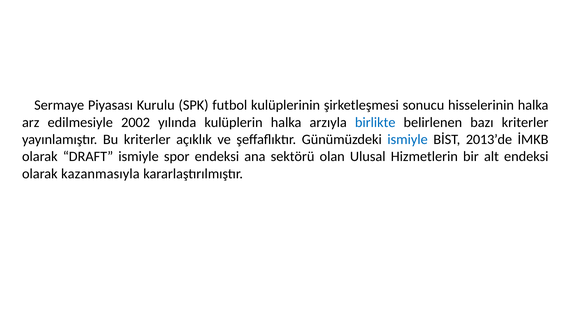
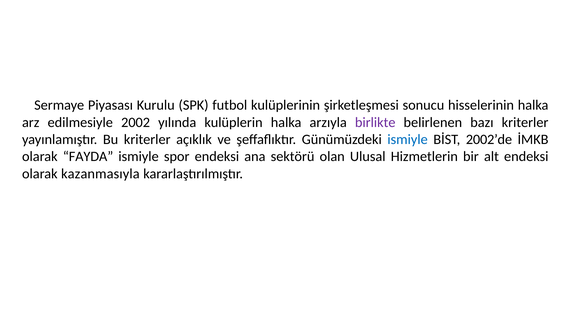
birlikte colour: blue -> purple (375, 122)
2013’de: 2013’de -> 2002’de (489, 139)
DRAFT: DRAFT -> FAYDA (88, 157)
